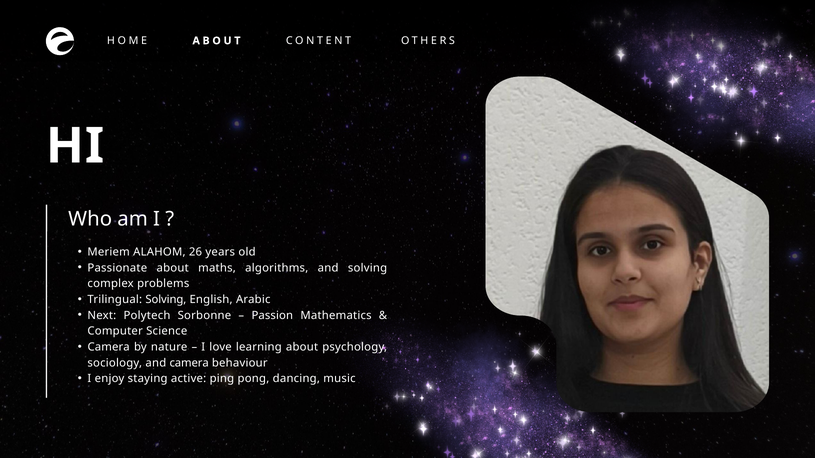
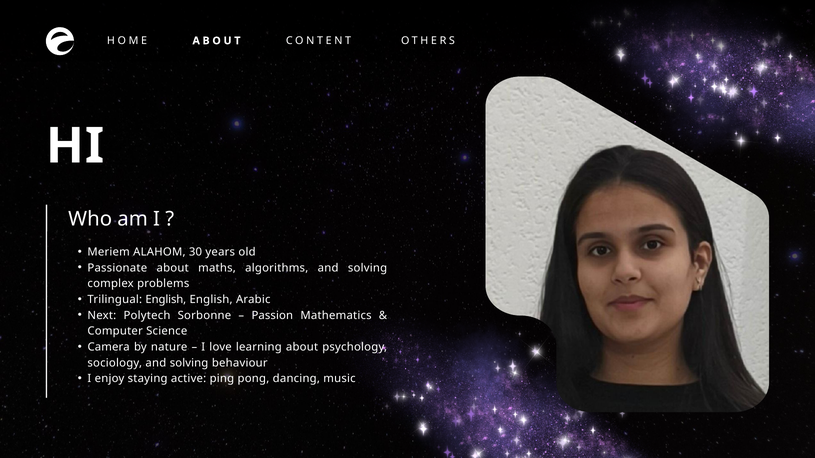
26: 26 -> 30 (195, 252)
Trilingual Solving: Solving -> English (166, 300)
sociology and camera: camera -> solving (189, 363)
